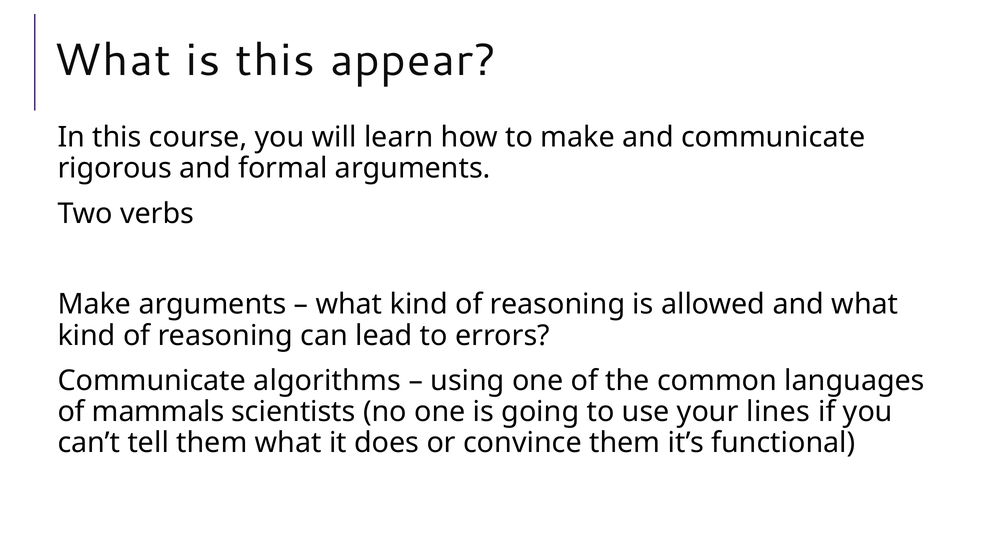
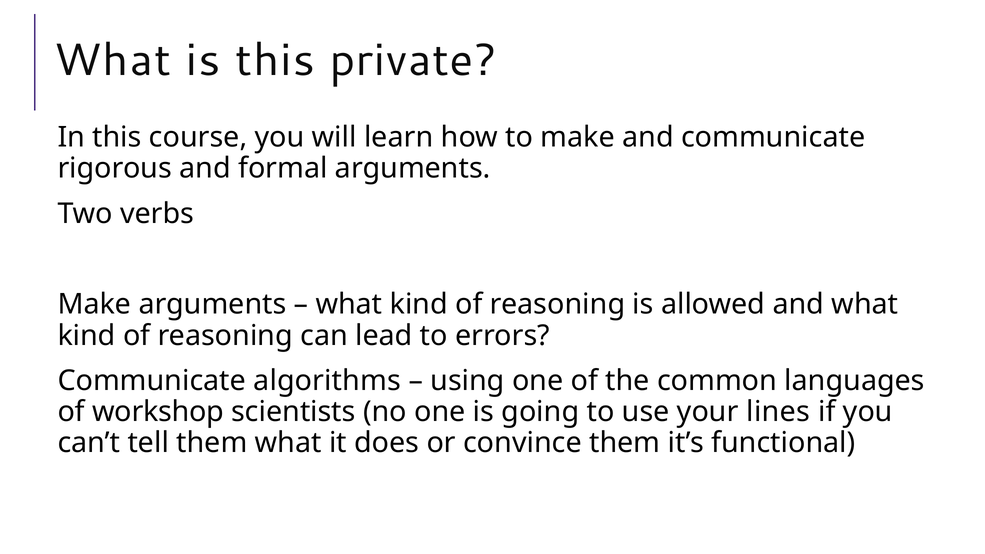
appear: appear -> private (413, 60)
mammals: mammals -> workshop (158, 412)
